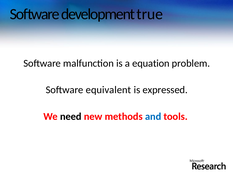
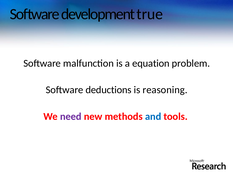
equivalent: equivalent -> deductions (109, 90)
expressed: expressed -> reasoning (165, 90)
need colour: black -> purple (71, 116)
